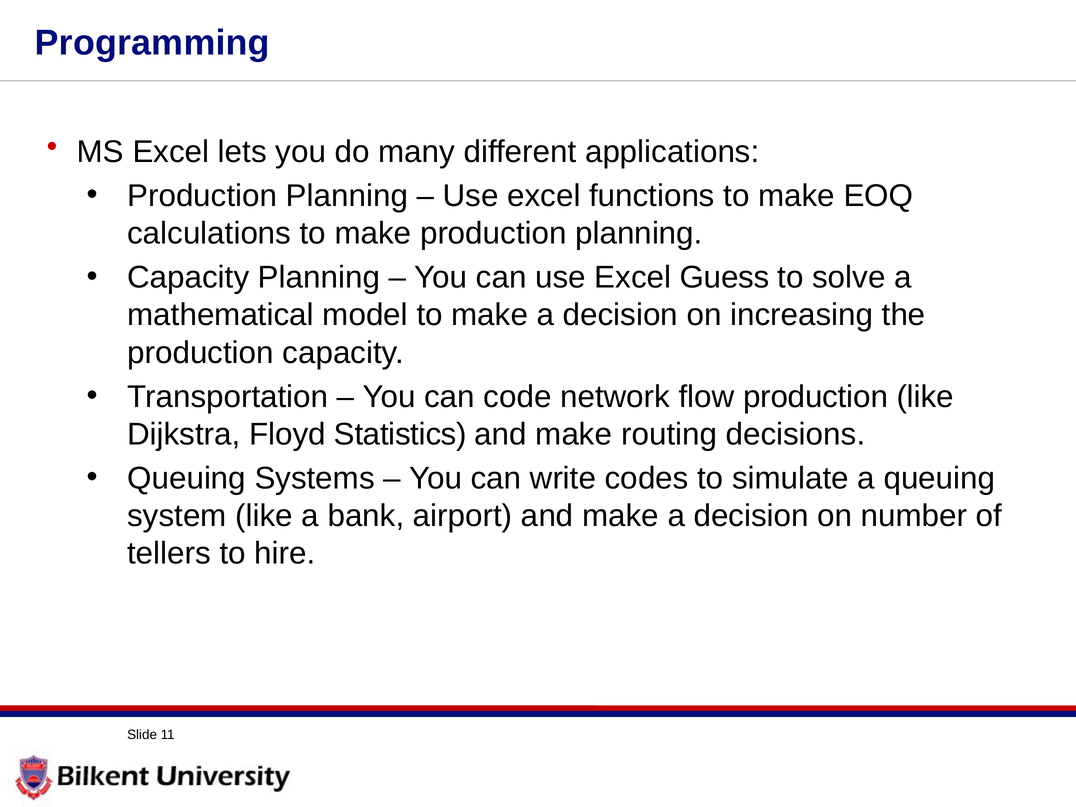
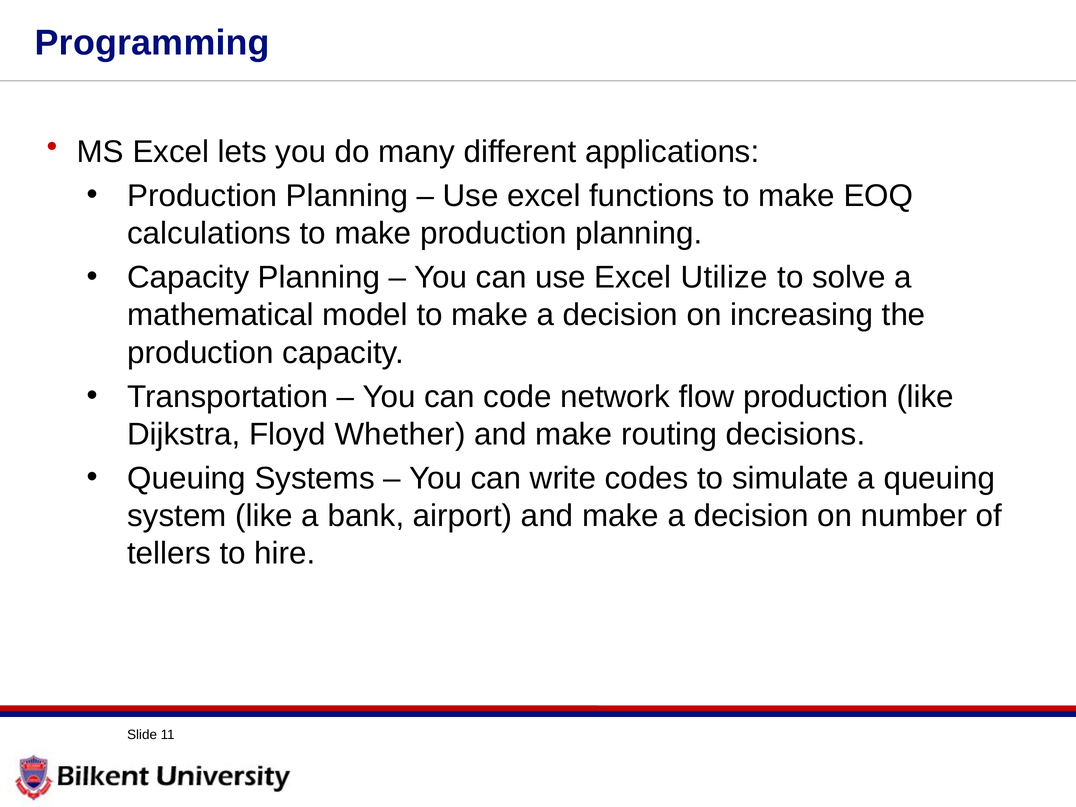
Guess: Guess -> Utilize (724, 277)
Statistics: Statistics -> Whether (400, 434)
